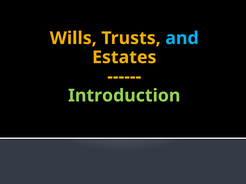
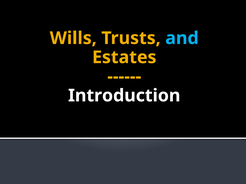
Introduction colour: light green -> white (124, 96)
